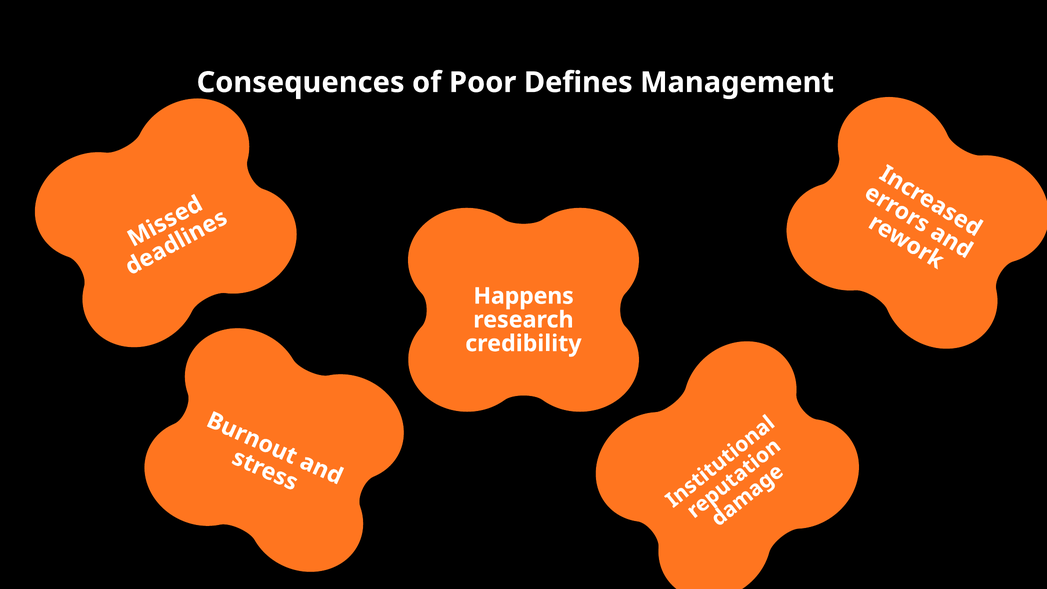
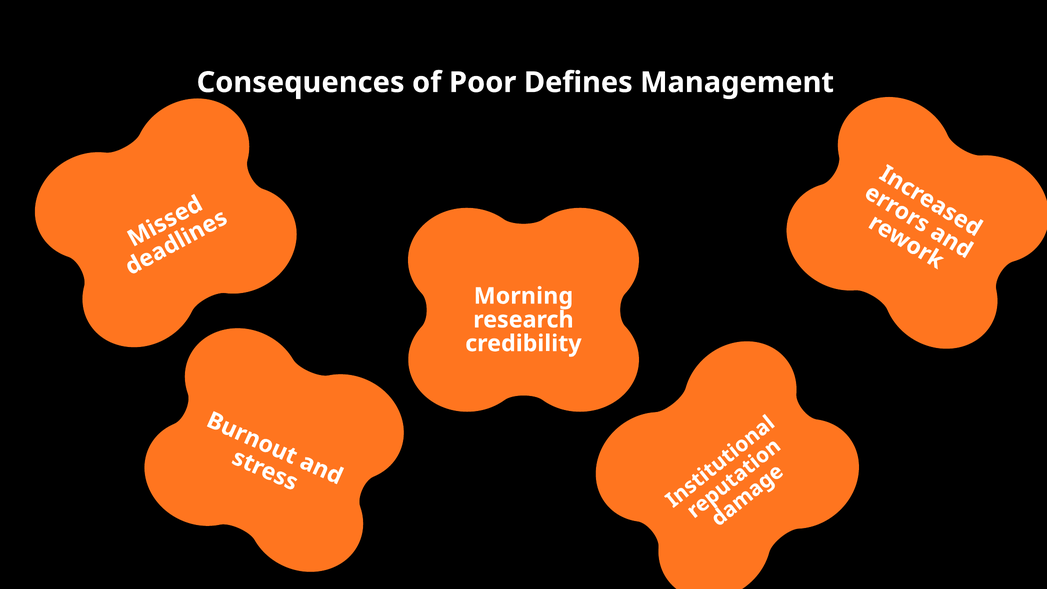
Happens: Happens -> Morning (523, 296)
